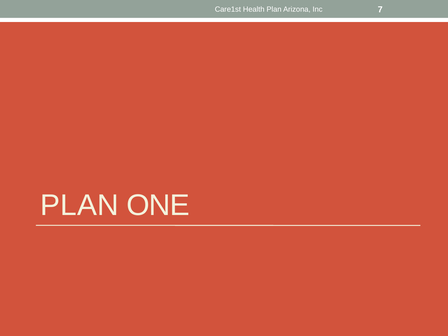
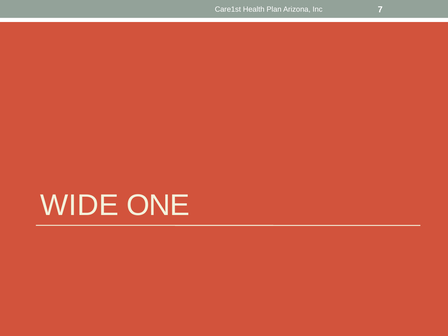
PLAN: PLAN -> WIDE (79, 205)
